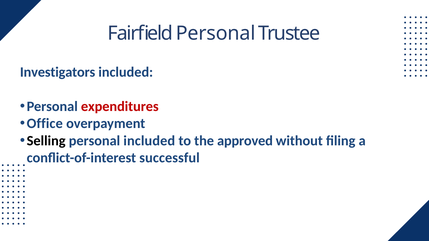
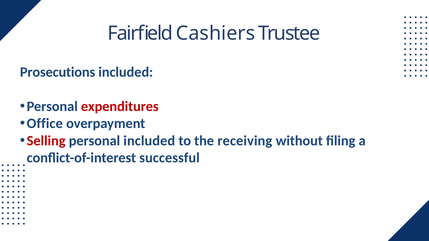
Fairfield Personal: Personal -> Cashiers (216, 33)
Investigators: Investigators -> Prosecutions (58, 72)
Selling colour: black -> red (46, 141)
approved: approved -> receiving (245, 141)
